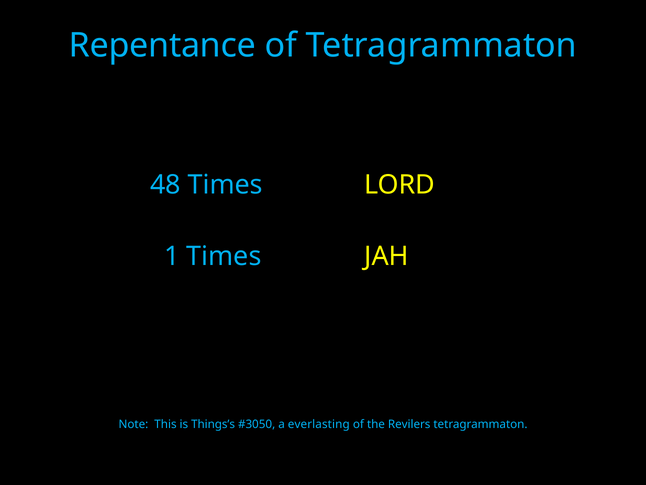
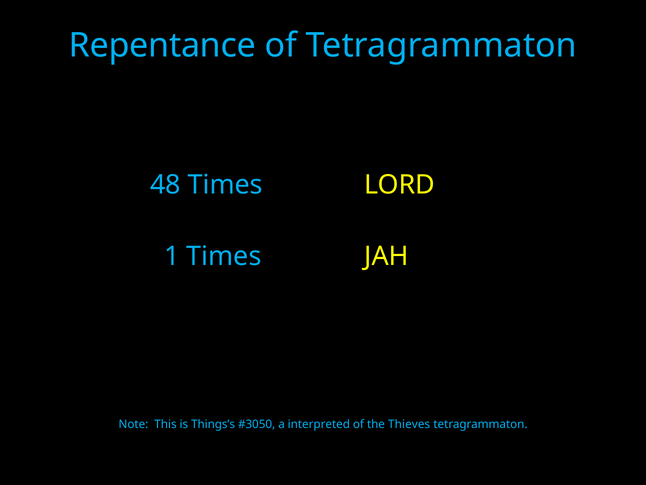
everlasting: everlasting -> interpreted (319, 424)
Revilers: Revilers -> Thieves (409, 424)
